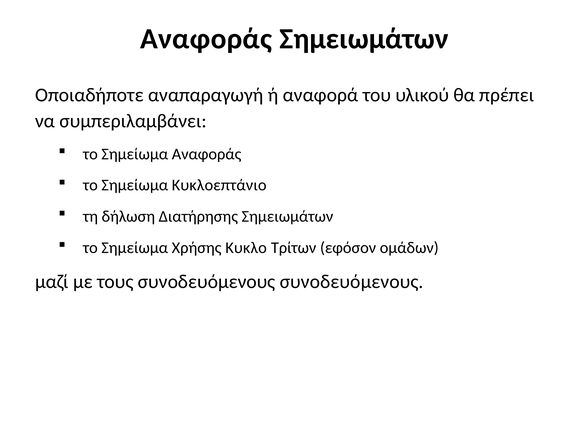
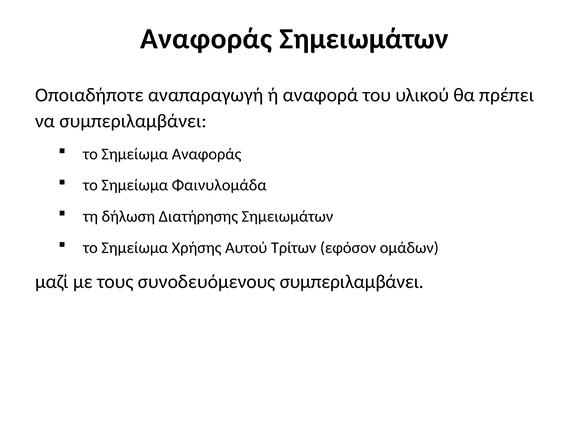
Κυκλοεπτάνιο: Κυκλοεπτάνιο -> Φαινυλομάδα (219, 185)
Κυκλο: Κυκλο -> Αυτού (246, 248)
συνοδευόμενους συνοδευόμενους: συνοδευόμενους -> συμπεριλαμβάνει (352, 282)
